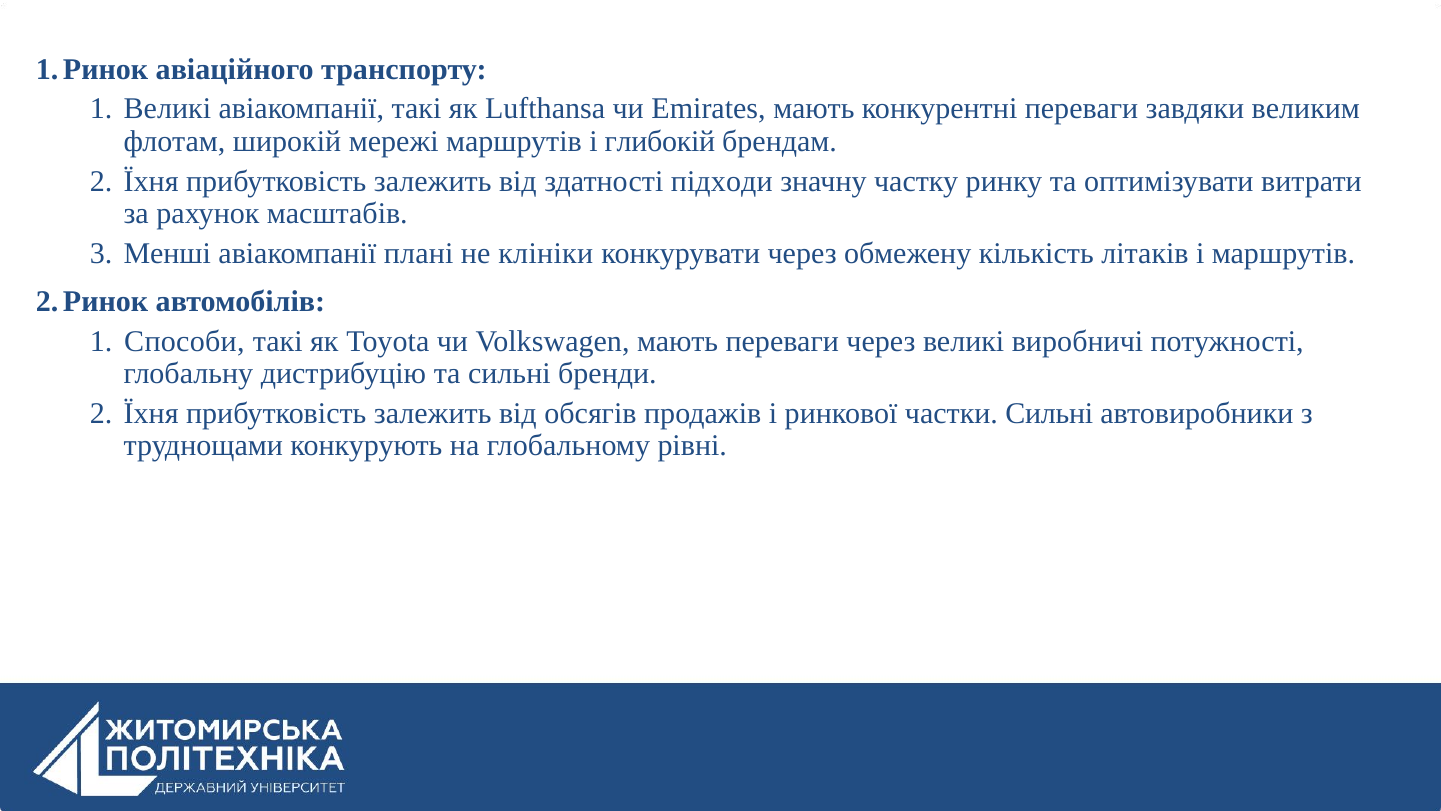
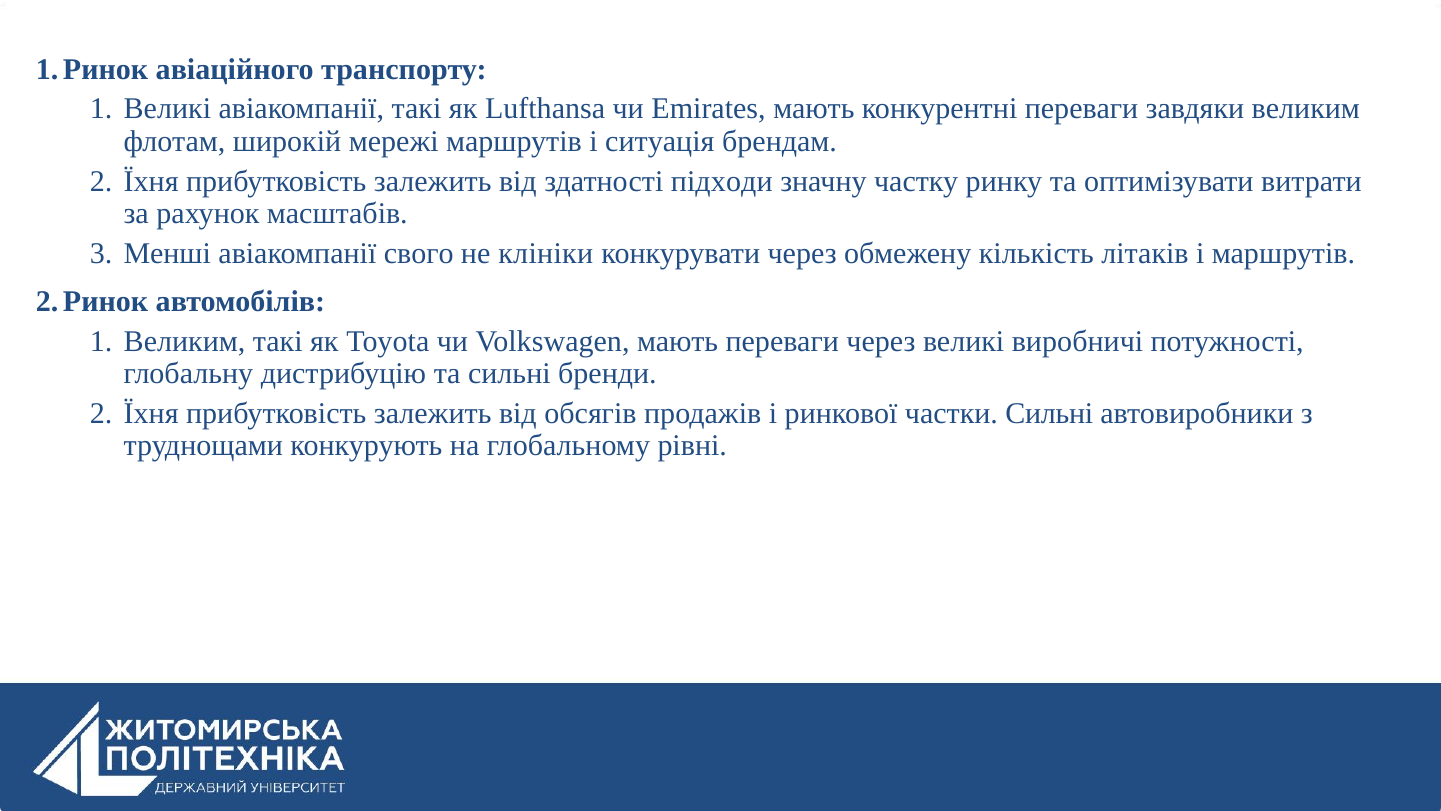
глибокій: глибокій -> ситуація (660, 141)
плані: плані -> свого (419, 254)
Способи: Способи -> Великим (185, 341)
